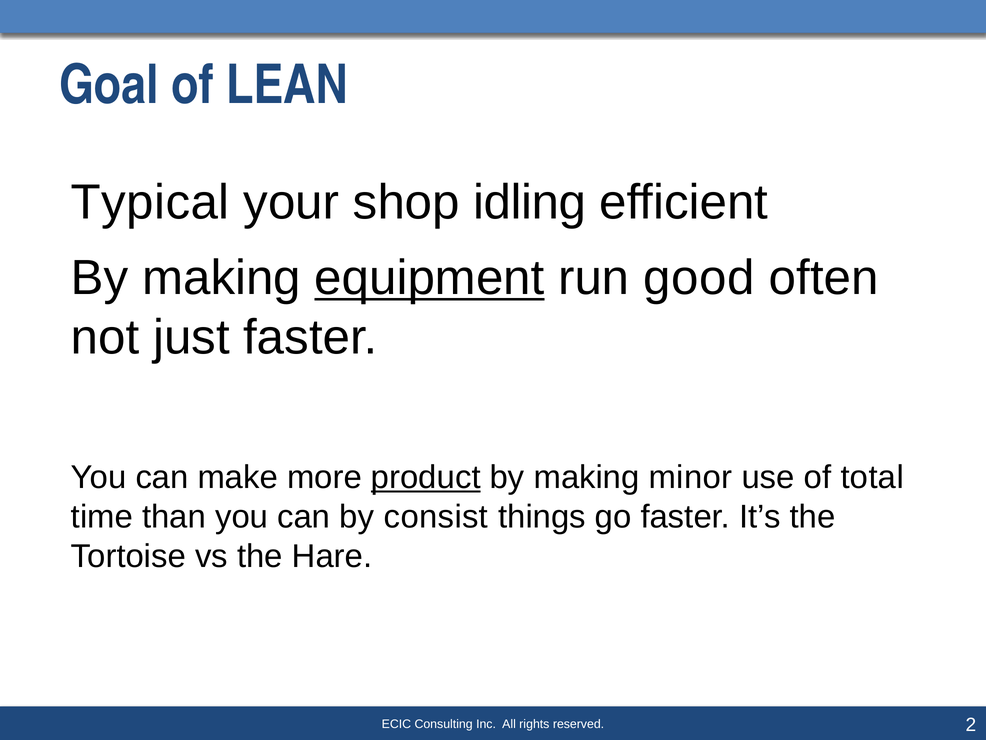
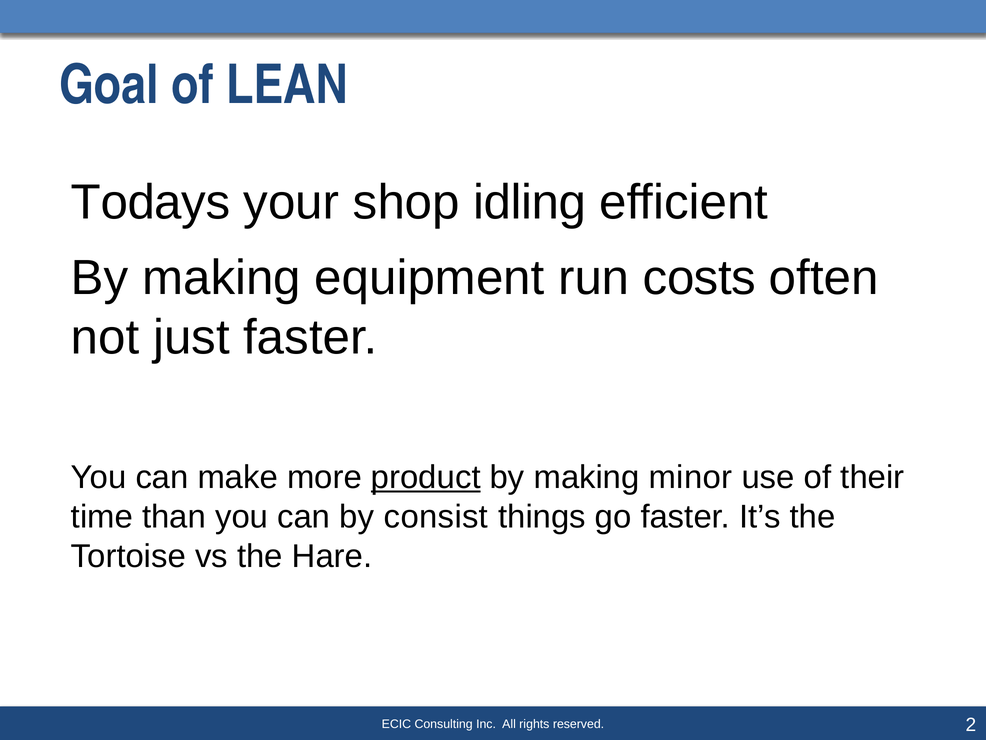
Typical: Typical -> Todays (151, 202)
equipment underline: present -> none (429, 278)
good: good -> costs (699, 278)
total: total -> their (872, 477)
